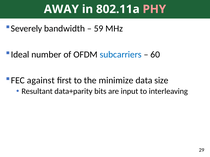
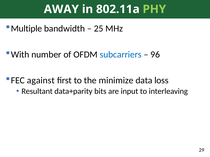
PHY colour: pink -> light green (154, 9)
Severely: Severely -> Multiple (26, 29)
59: 59 -> 25 (99, 29)
Ideal: Ideal -> With (20, 55)
60: 60 -> 96 (155, 55)
size: size -> loss (161, 81)
